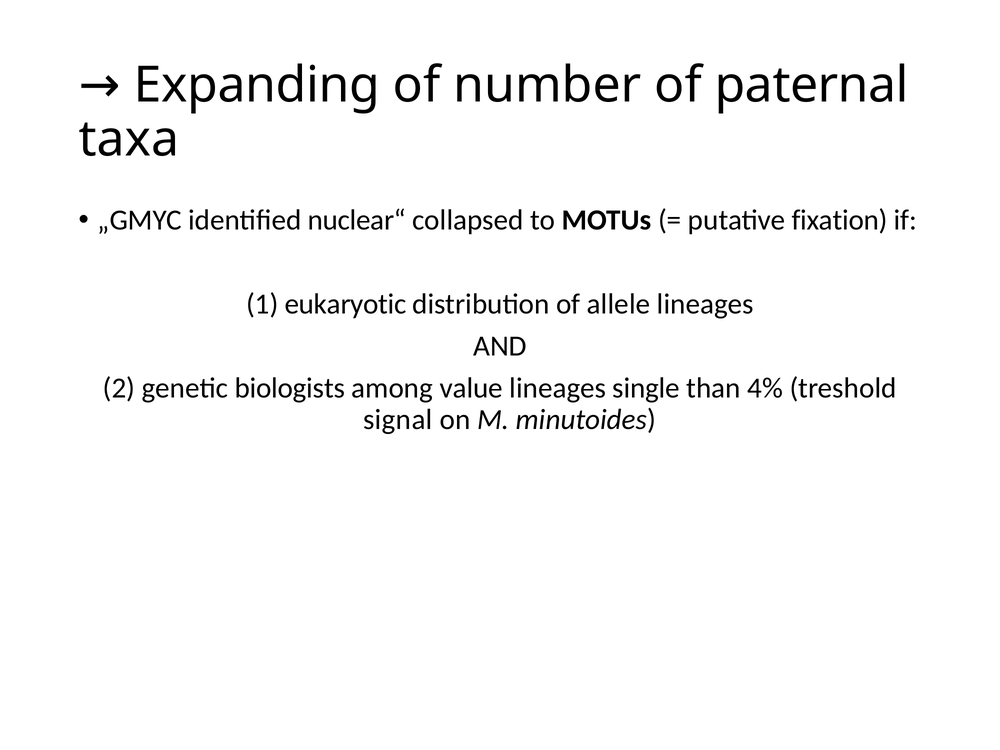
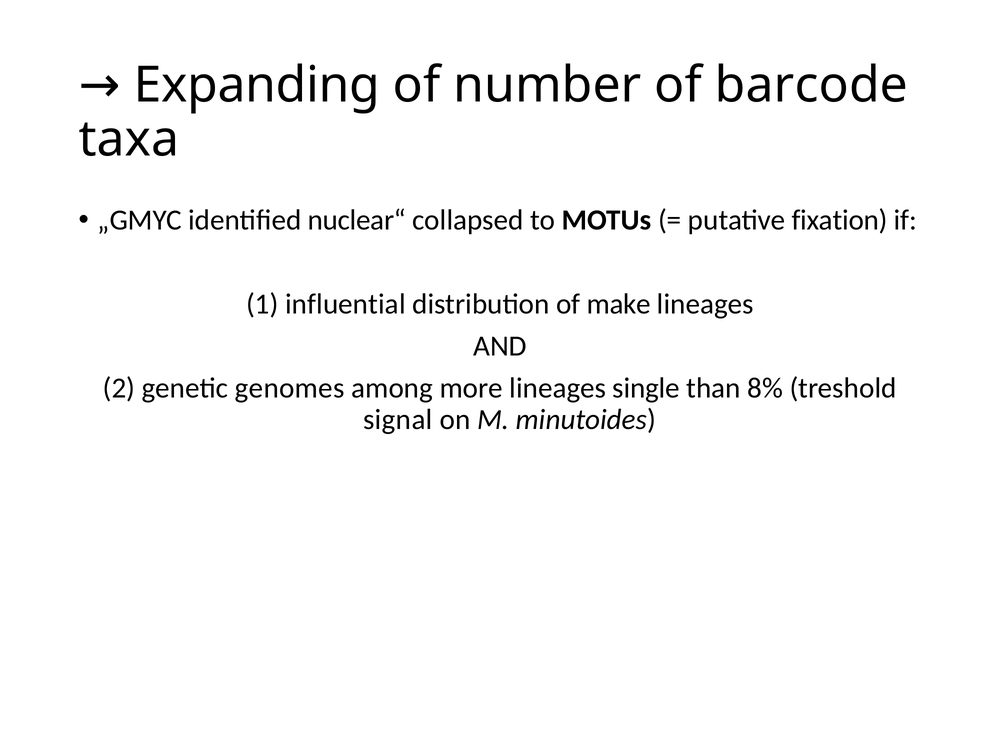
paternal: paternal -> barcode (811, 85)
eukaryotic: eukaryotic -> influential (345, 304)
allele: allele -> make (619, 304)
biologists: biologists -> genomes (290, 388)
value: value -> more (471, 388)
4%: 4% -> 8% (765, 388)
